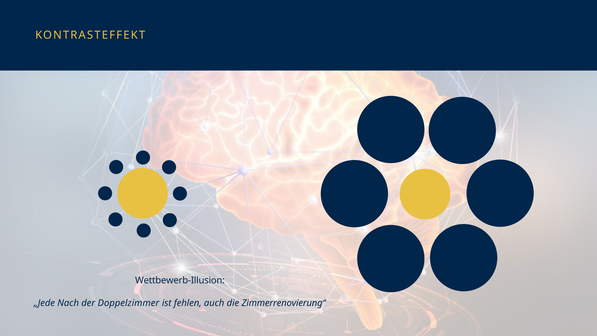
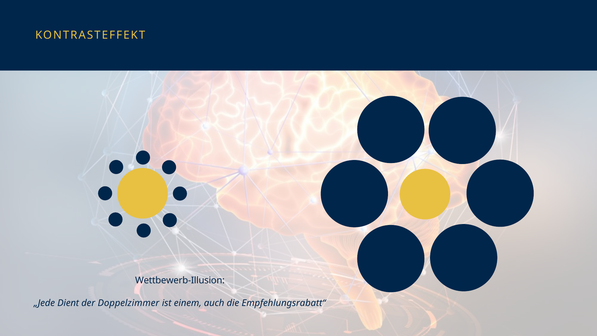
Nach: Nach -> Dient (68, 303)
fehlen: fehlen -> einem (188, 303)
Zimmerrenovierung“: Zimmerrenovierung“ -> Empfehlungsrabatt“ (284, 303)
